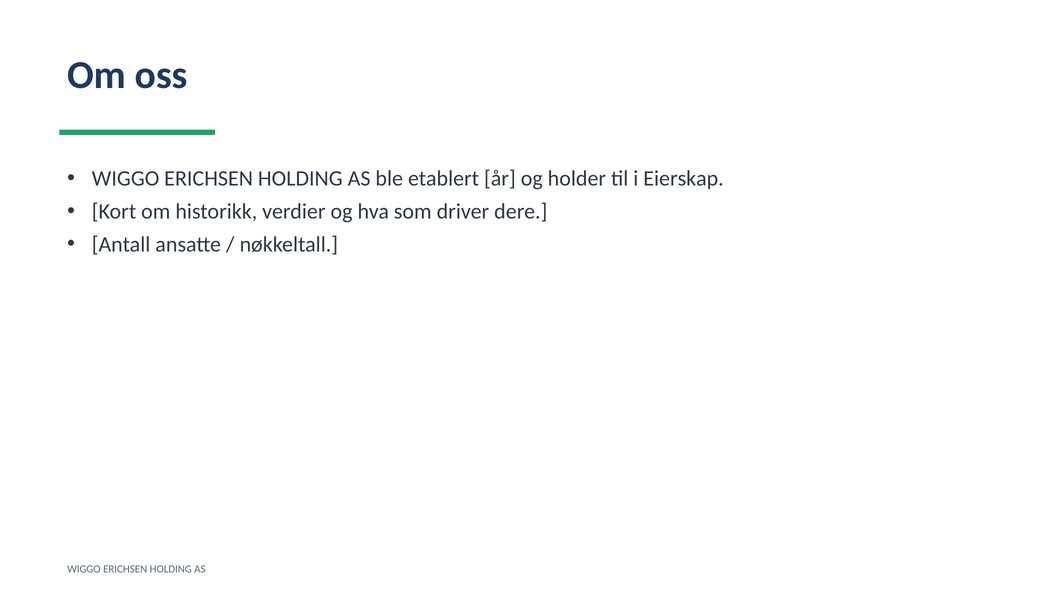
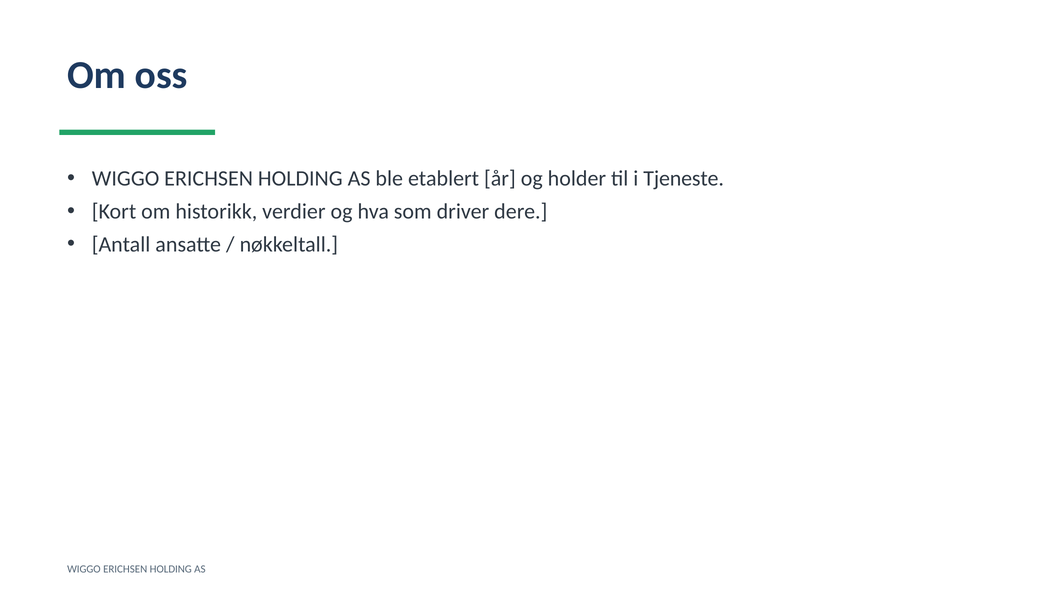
Eierskap: Eierskap -> Tjeneste (684, 179)
